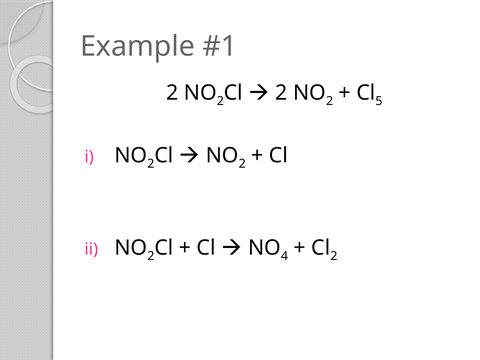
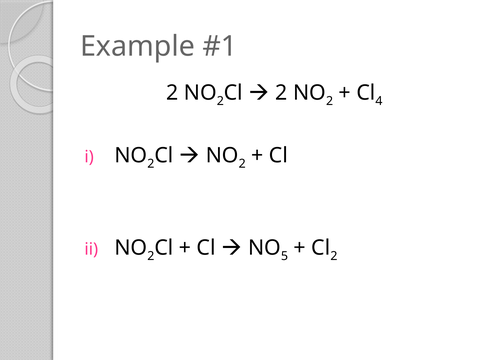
5: 5 -> 4 (379, 101)
4: 4 -> 5 (285, 256)
